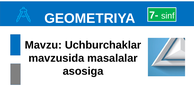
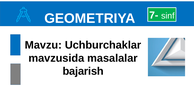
asosiga: asosiga -> bajarish (83, 71)
